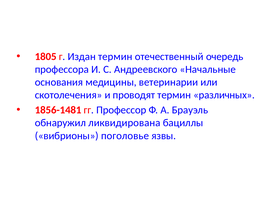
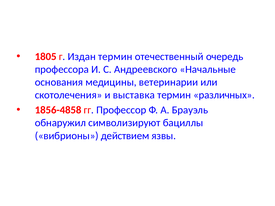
проводят: проводят -> выставка (134, 95)
1856-1481: 1856-1481 -> 1856-4858 (58, 110)
ликвидирована: ликвидирована -> символизируют (124, 123)
поголовье: поголовье -> действием (125, 136)
